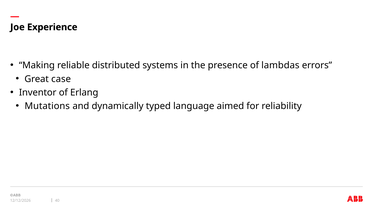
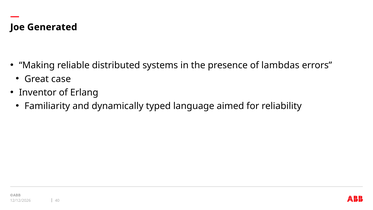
Experience: Experience -> Generated (52, 27)
Mutations: Mutations -> Familiarity (47, 106)
